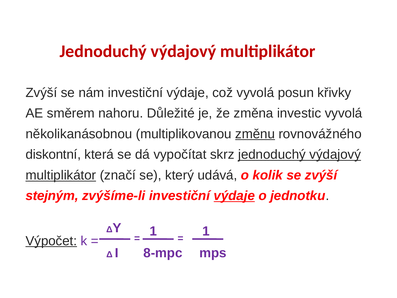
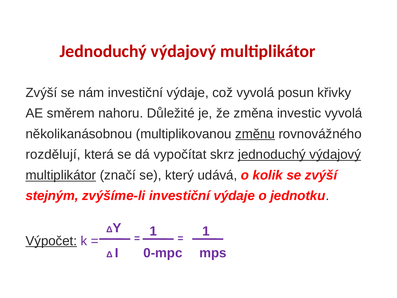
diskontní: diskontní -> rozdělují (53, 154)
výdaje underline: present -> none (234, 196)
8-mpc: 8-mpc -> 0-mpc (163, 253)
